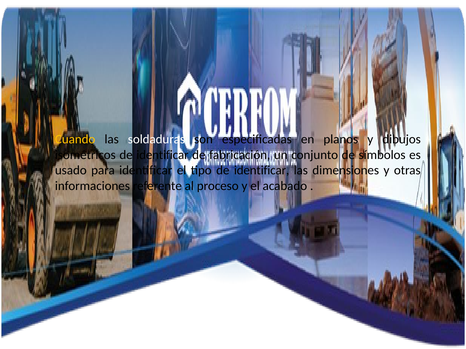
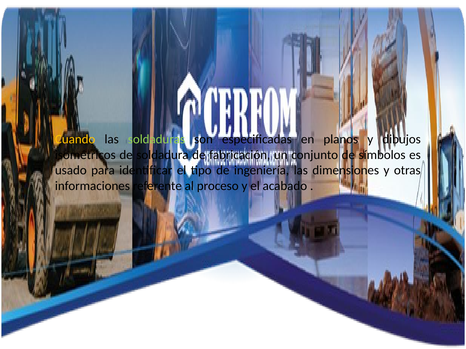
soldaduras colour: white -> light green (156, 139)
isométricos de identificar: identificar -> soldadura (162, 155)
tipo de identificar: identificar -> ingeniería (262, 171)
